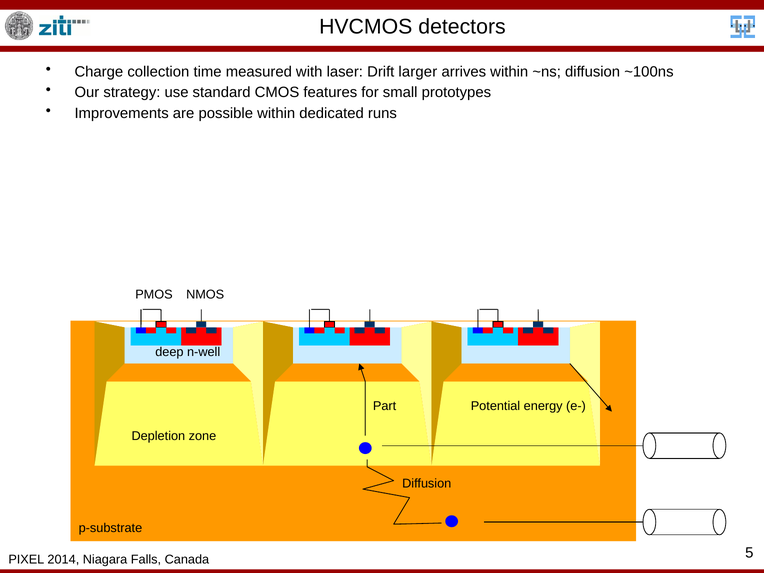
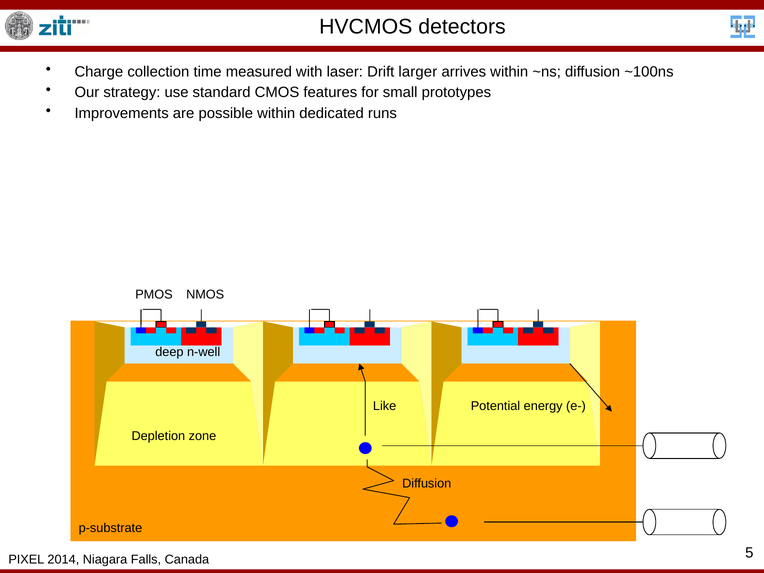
Part: Part -> Like (385, 406)
